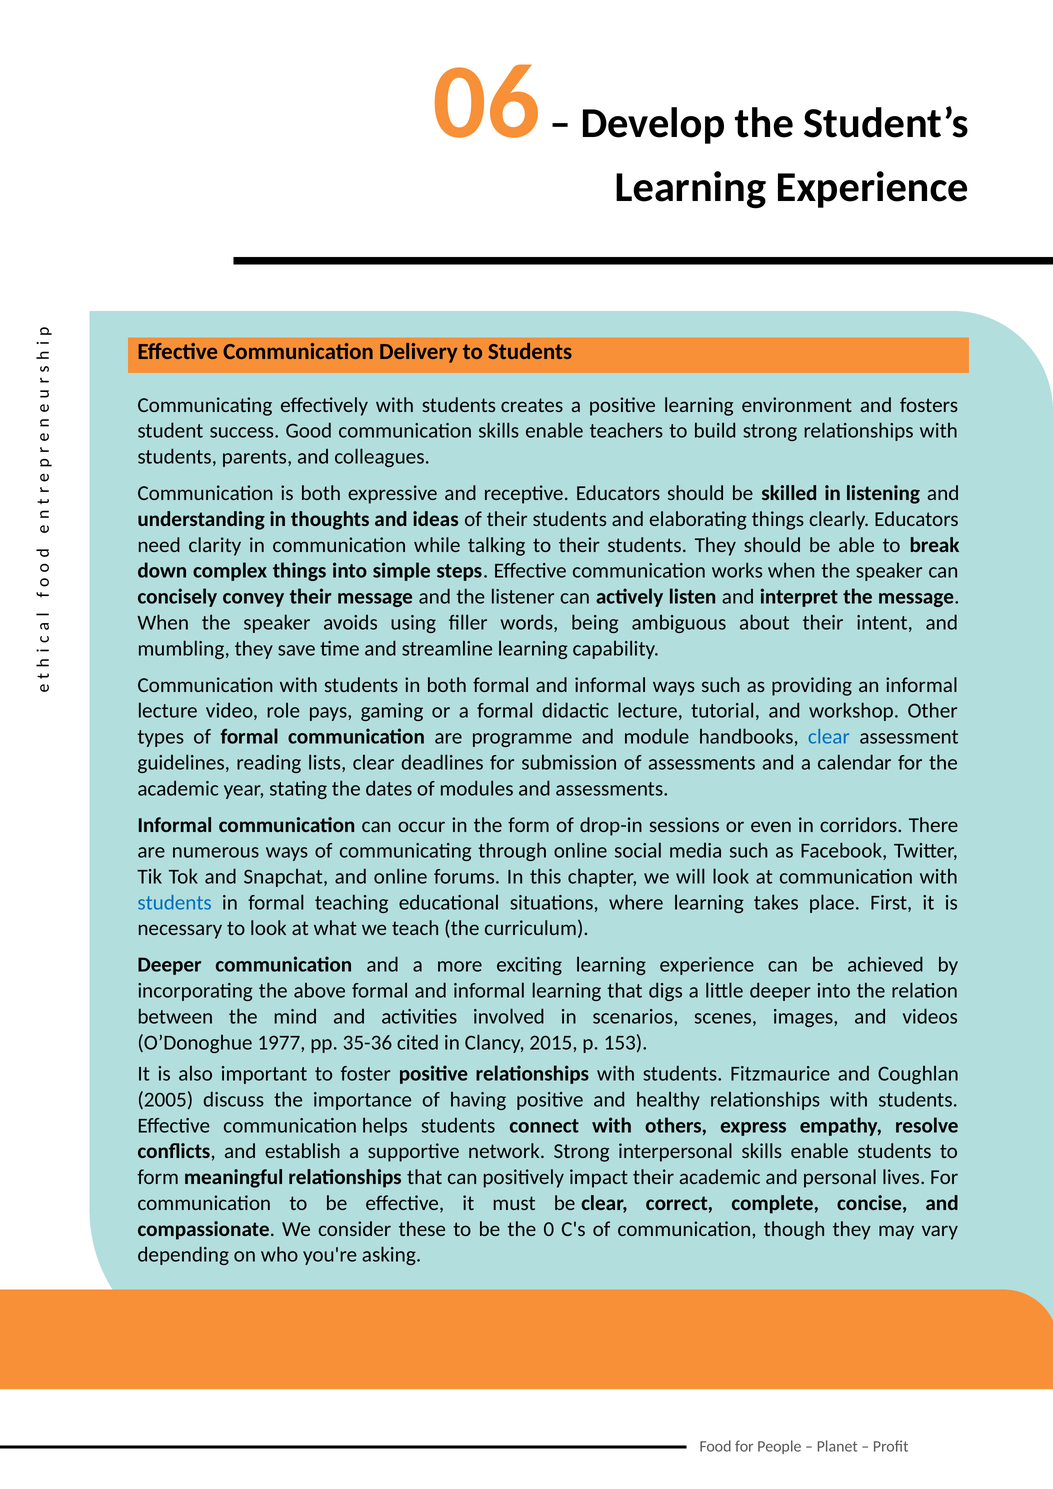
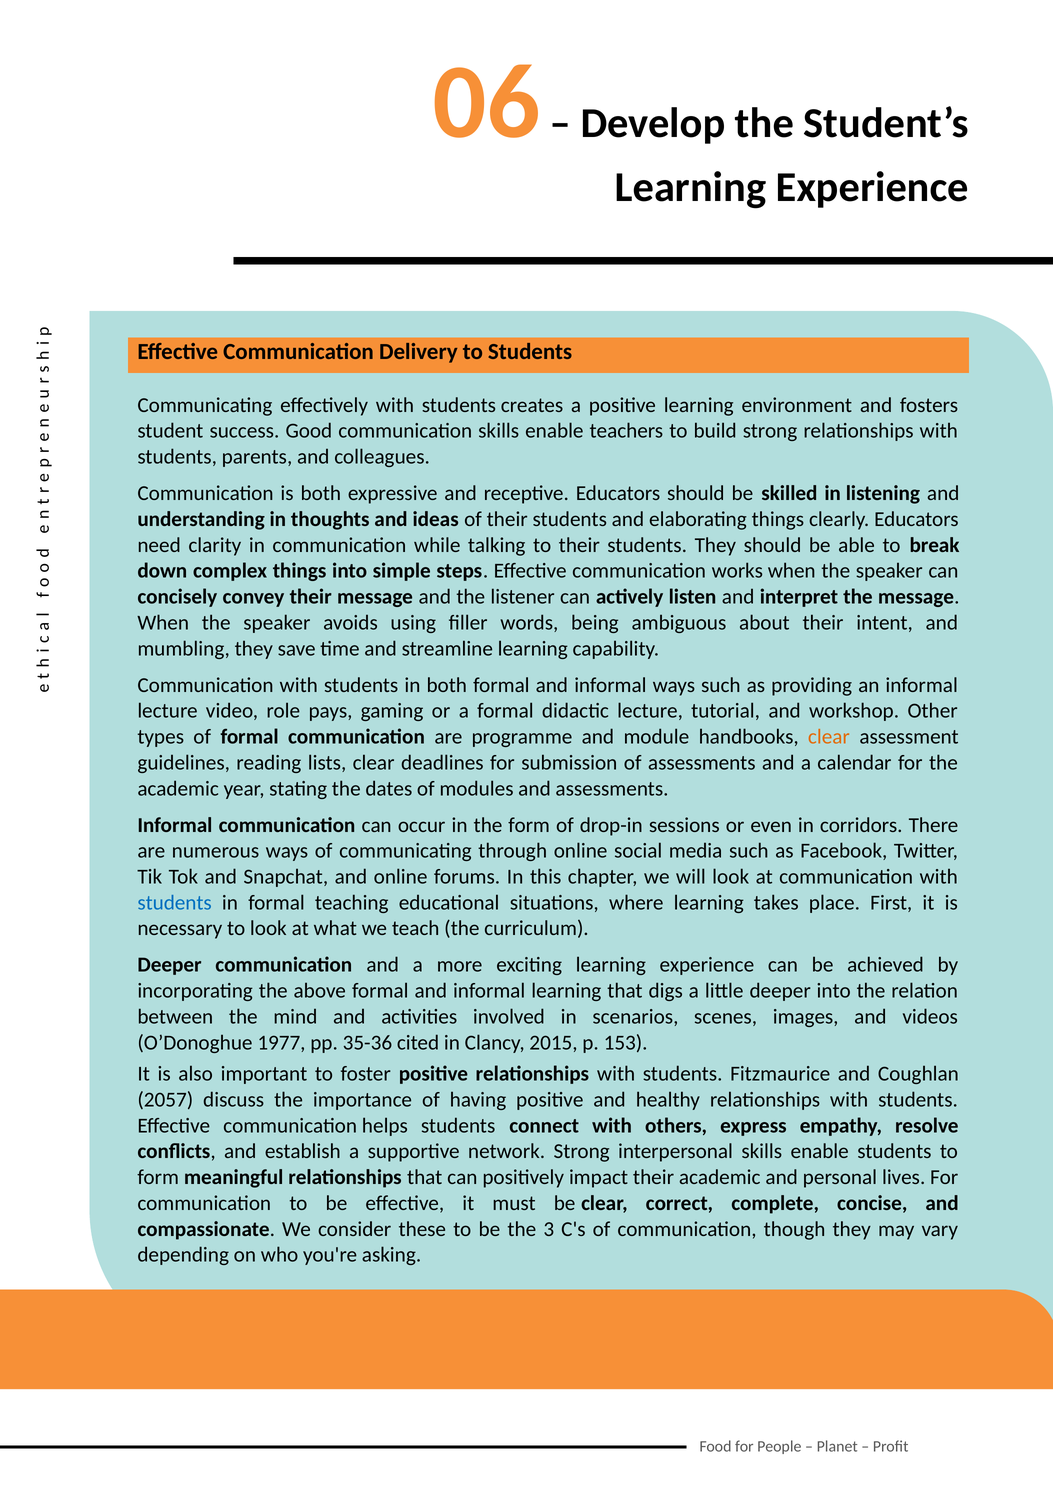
clear colour: blue -> orange (829, 737)
2005: 2005 -> 2057 (165, 1100)
0: 0 -> 3 (549, 1229)
